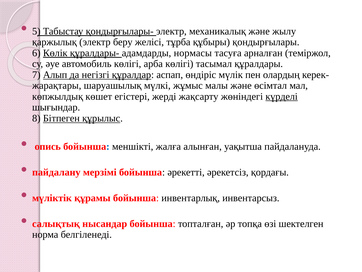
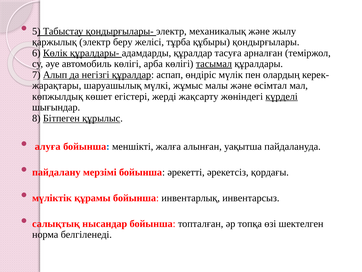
адамдарды нормасы: нормасы -> құралдар (193, 53)
тасымал underline: none -> present (214, 64)
опись: опись -> алуға (48, 146)
